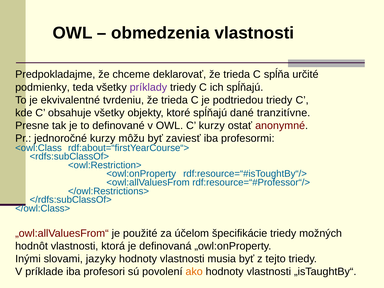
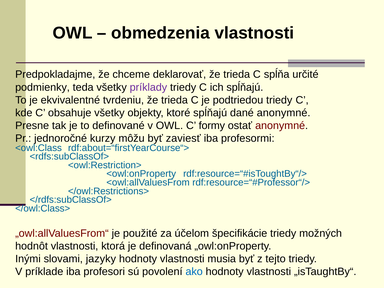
dané tranzitívne: tranzitívne -> anonymné (284, 113)
C kurzy: kurzy -> formy (212, 126)
ako colour: orange -> blue (194, 272)
